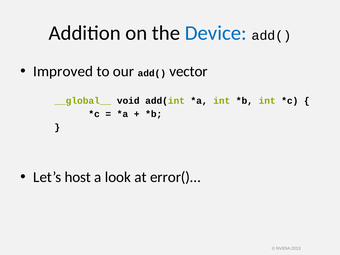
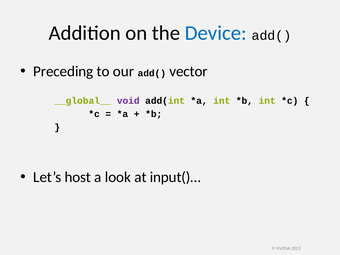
Improved: Improved -> Preceding (63, 71)
void colour: black -> purple (128, 101)
error()…: error()… -> input()… (175, 177)
